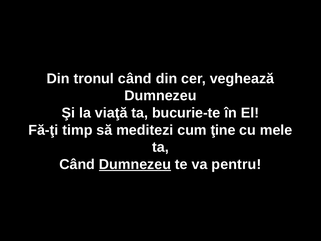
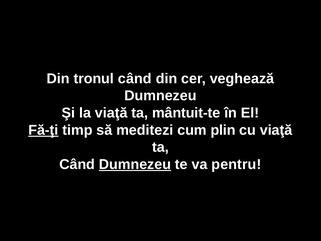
bucurie-te: bucurie-te -> mântuit-te (186, 113)
Fă-ţi underline: none -> present (43, 130)
ţine: ţine -> plin (223, 130)
cu mele: mele -> viaţă (276, 130)
